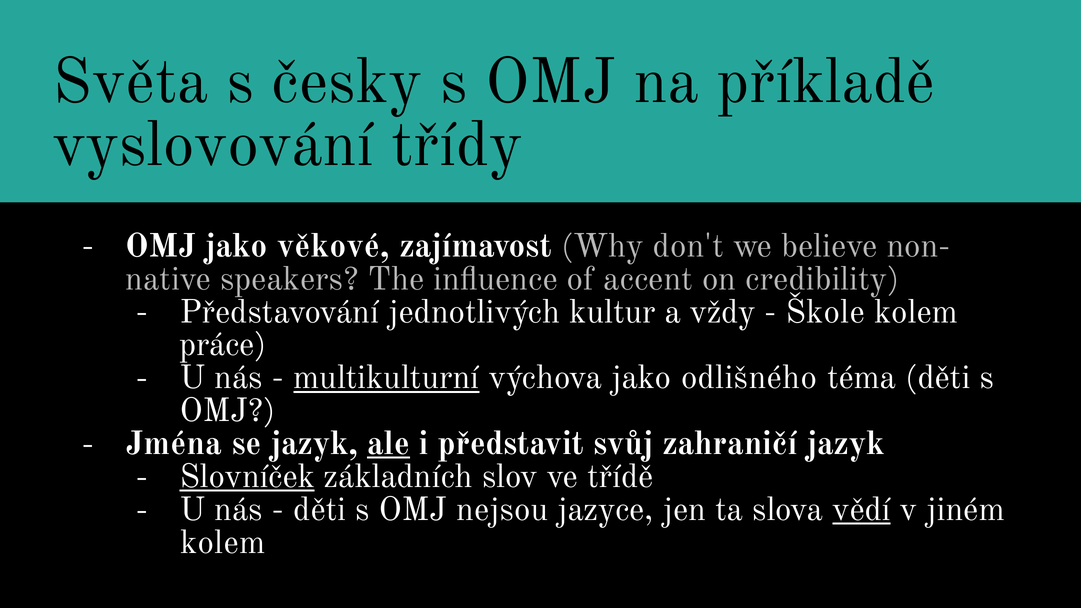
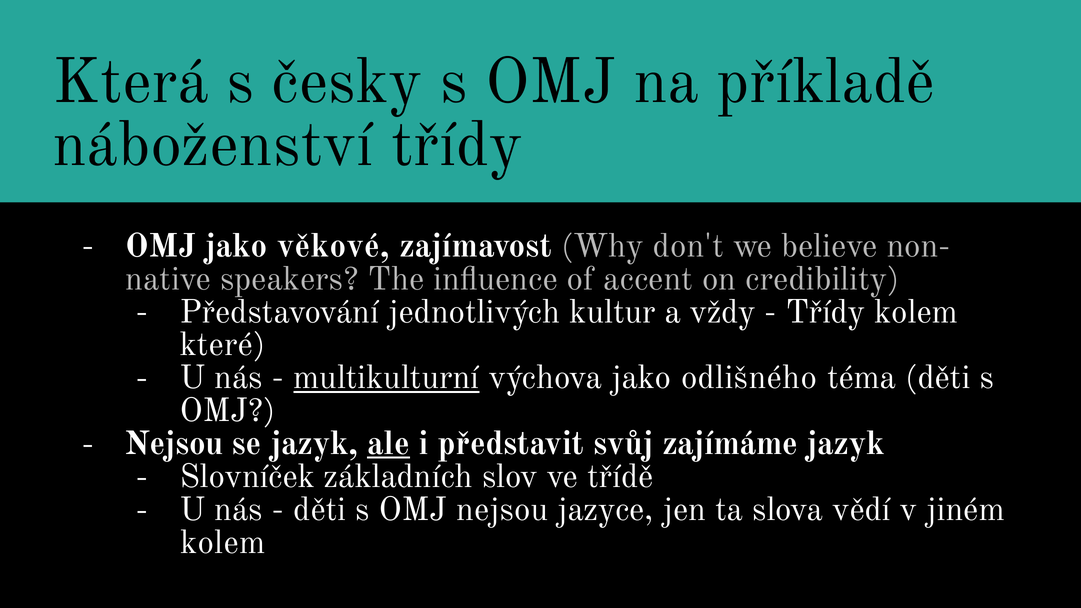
Světa: Světa -> Která (131, 81)
vyslovování: vyslovování -> náboženství (213, 145)
Škole: Škole -> Třídy (825, 312)
práce: práce -> které (223, 345)
Jména: Jména -> Nejsou (174, 444)
zahraničí: zahraničí -> zajímáme (730, 444)
Slovníček underline: present -> none (247, 477)
vědí underline: present -> none (861, 510)
